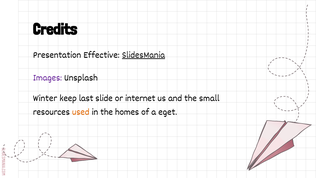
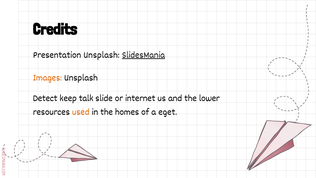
Presentation Effective: Effective -> Unsplash (101, 54)
Images colour: purple -> orange (47, 77)
Winter: Winter -> Detect (45, 98)
last: last -> talk (86, 98)
small: small -> lower (209, 98)
